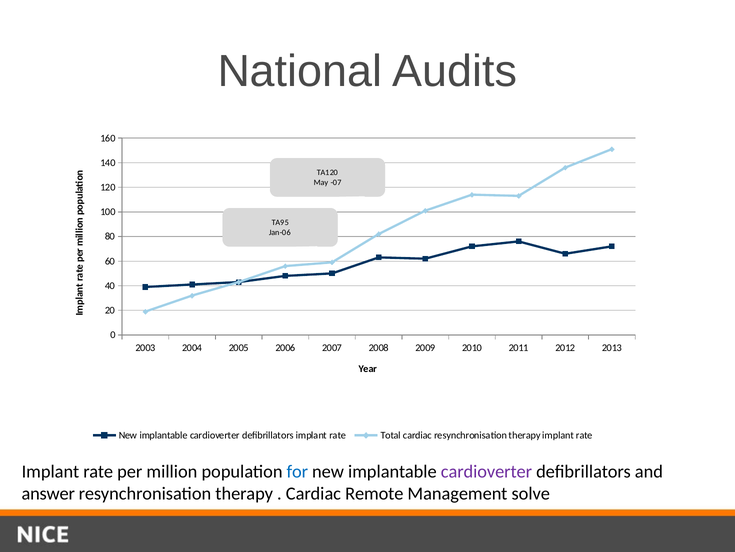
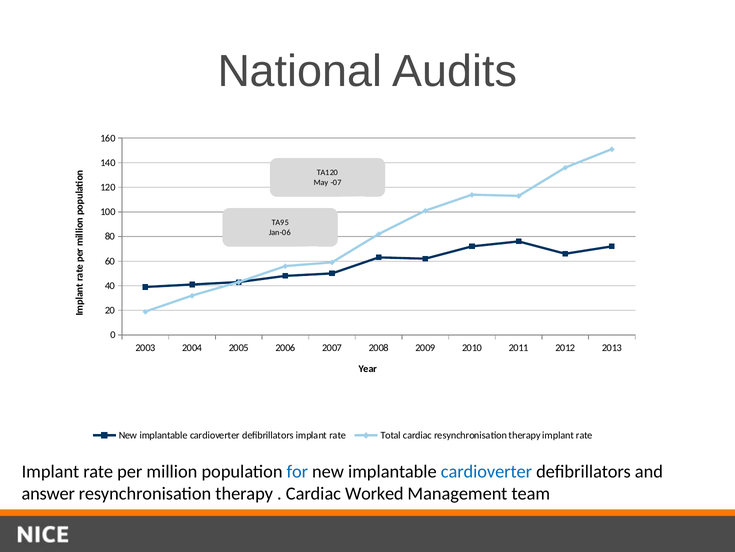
cardioverter colour: purple -> blue (486, 471)
Remote: Remote -> Worked (374, 493)
solve: solve -> team (531, 493)
